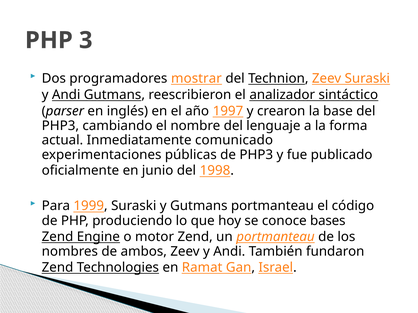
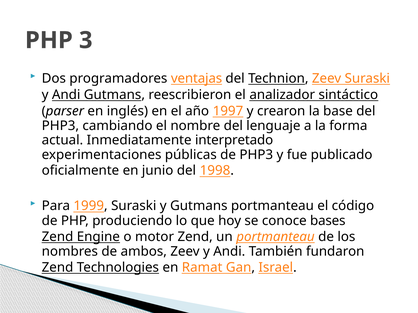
mostrar: mostrar -> ventajas (197, 78)
comunicado: comunicado -> interpretado (234, 140)
